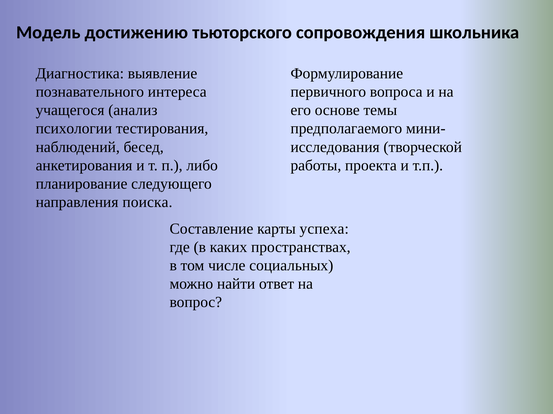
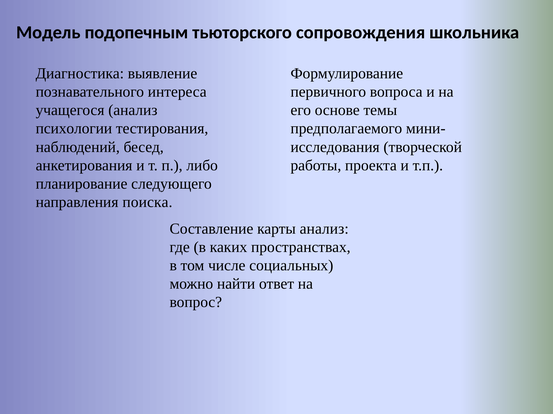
достижению: достижению -> подопечным (136, 32)
карты успеха: успеха -> анализ (324, 229)
